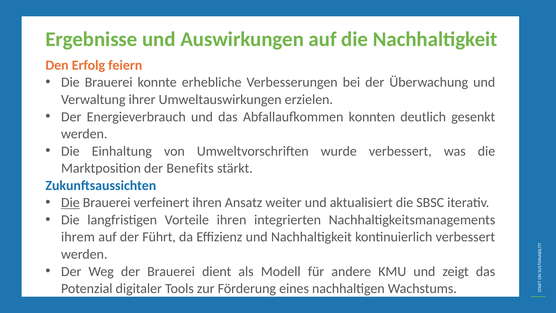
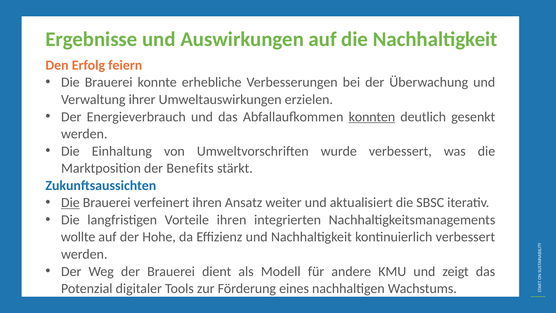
konnten underline: none -> present (372, 117)
ihrem: ihrem -> wollte (78, 237)
Führt: Führt -> Hohe (159, 237)
